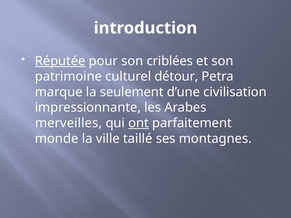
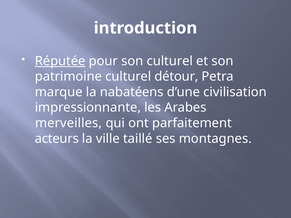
son criblées: criblées -> culturel (170, 61)
seulement: seulement -> nabatéens (132, 92)
ont underline: present -> none (138, 123)
monde: monde -> acteurs (57, 139)
